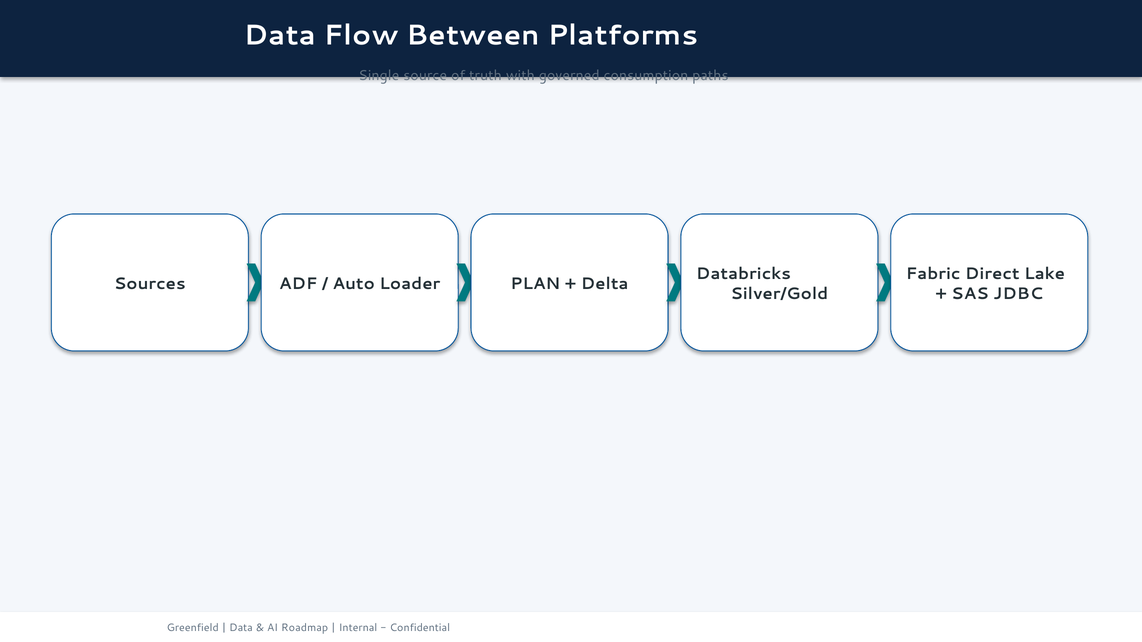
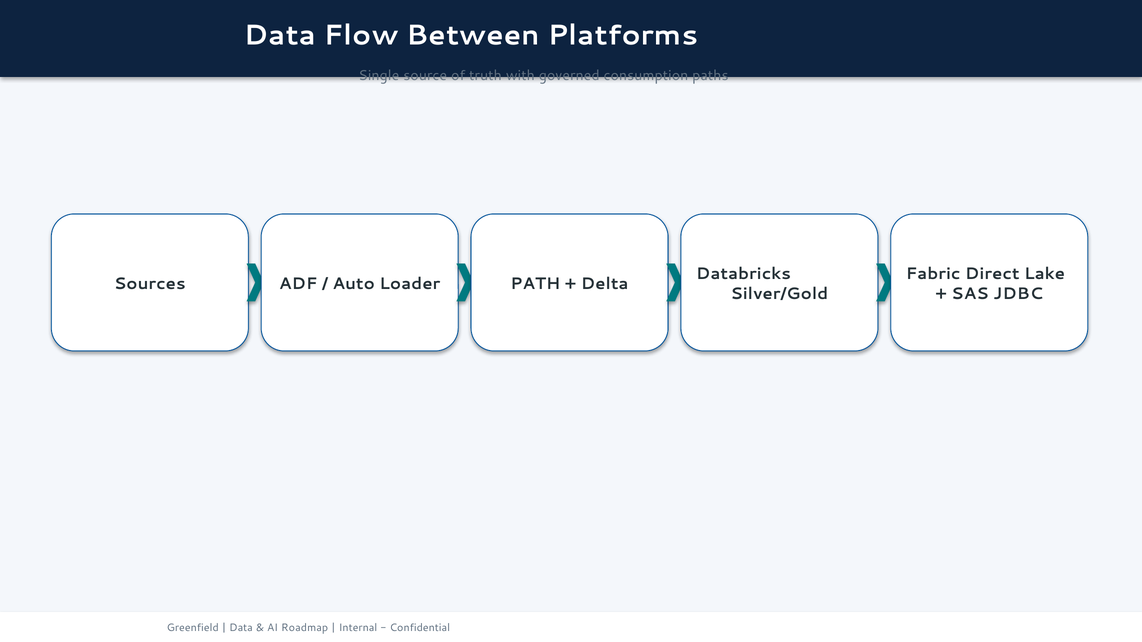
PLAN: PLAN -> PATH (535, 284)
